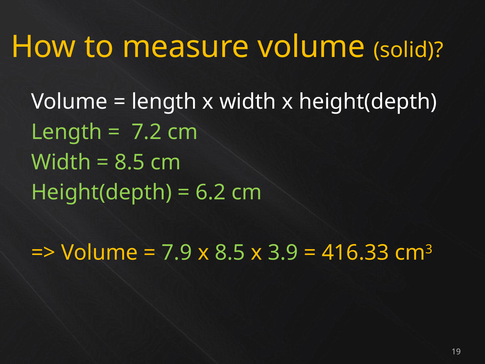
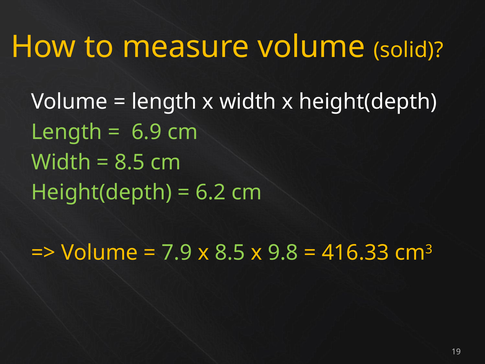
7.2: 7.2 -> 6.9 (147, 132)
3.9: 3.9 -> 9.8 (283, 253)
